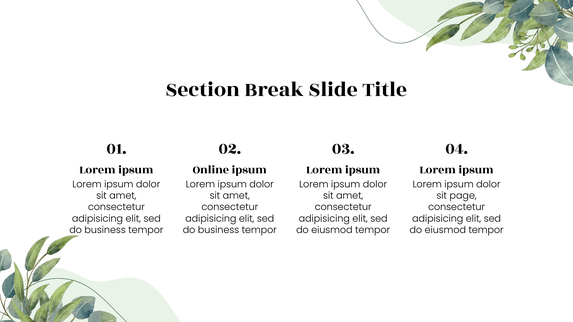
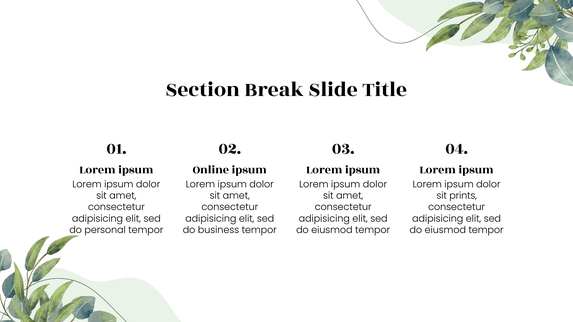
page: page -> prints (463, 196)
business: business -> personal (105, 230)
